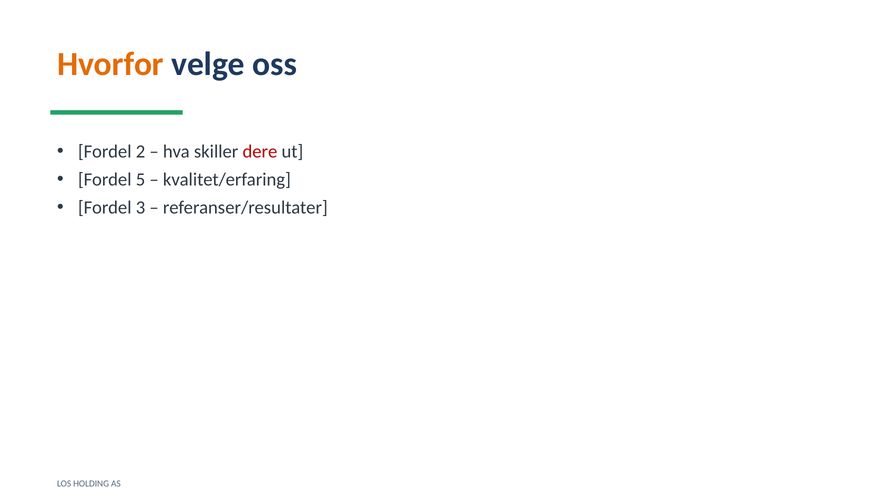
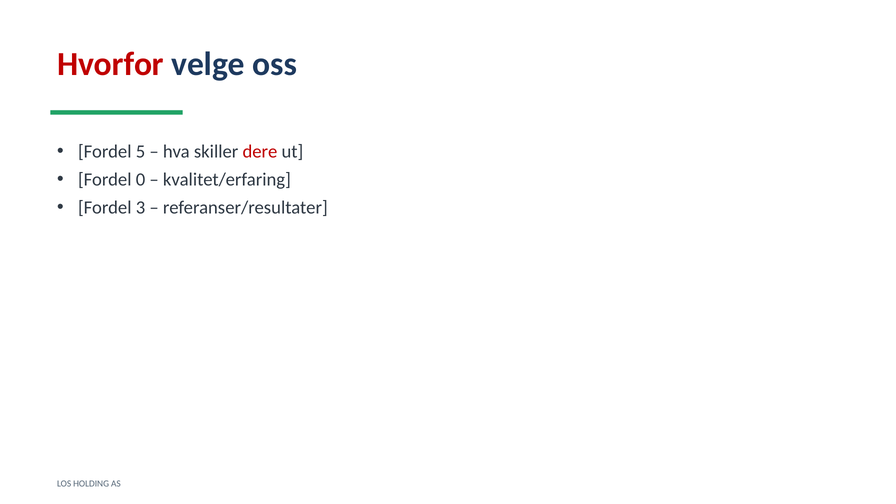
Hvorfor colour: orange -> red (110, 64)
2: 2 -> 5 (141, 152)
5: 5 -> 0 (141, 180)
